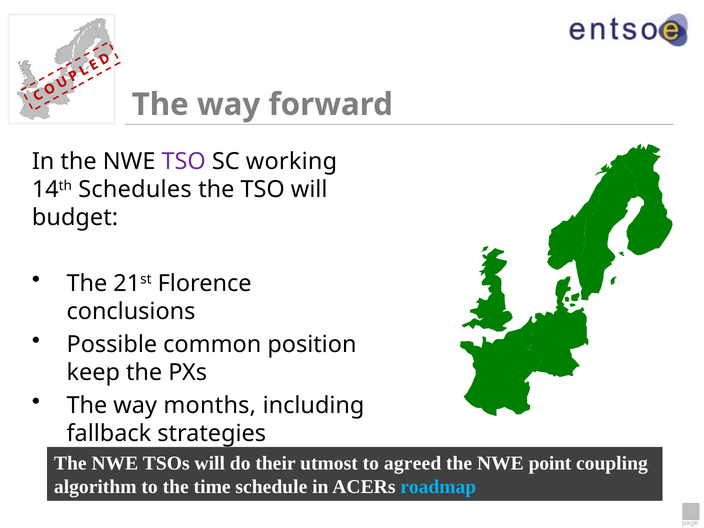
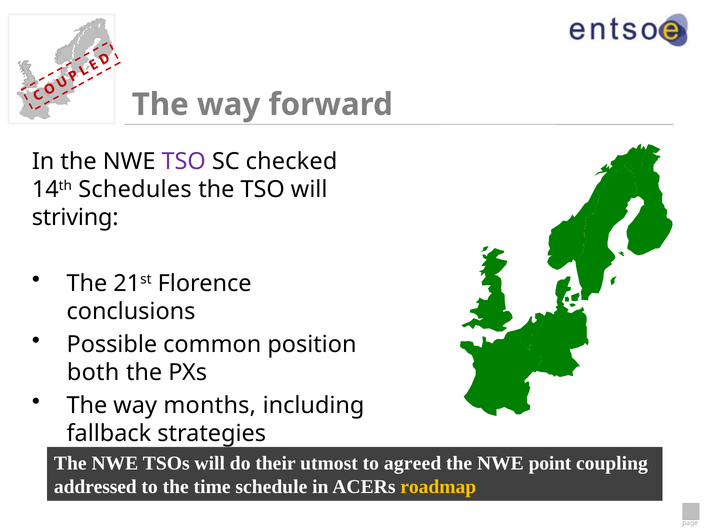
working: working -> checked (292, 161)
budget: budget -> striving (75, 218)
keep: keep -> both (93, 372)
algorithm: algorithm -> addressed (95, 487)
roadmap colour: light blue -> yellow (438, 487)
